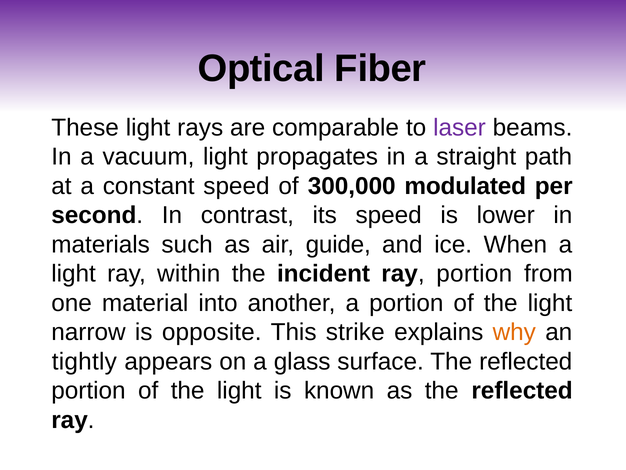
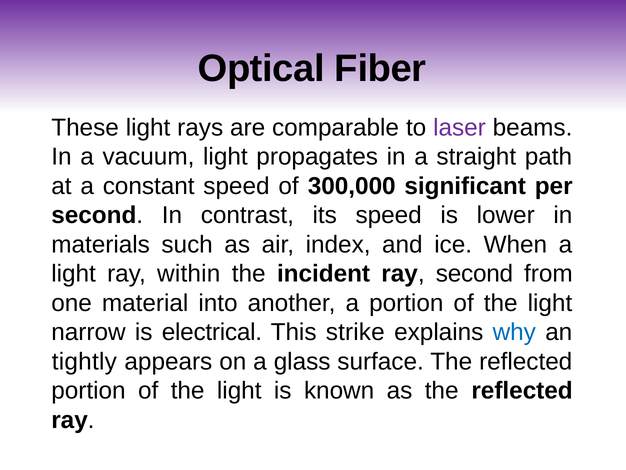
modulated: modulated -> significant (465, 186)
guide: guide -> index (338, 244)
ray portion: portion -> second (474, 274)
opposite: opposite -> electrical (212, 332)
why colour: orange -> blue (514, 332)
